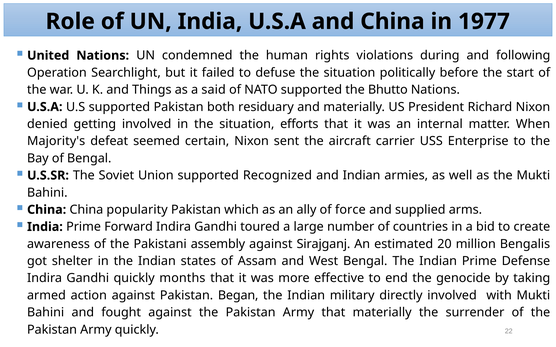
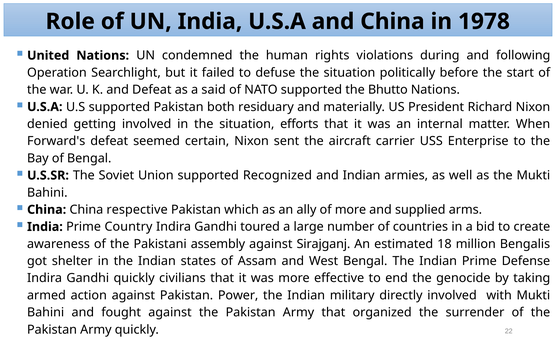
1977: 1977 -> 1978 (484, 21)
and Things: Things -> Defeat (152, 90)
Majority's: Majority's -> Forward's (56, 141)
popularity: popularity -> respective (137, 210)
of force: force -> more (350, 210)
Forward: Forward -> Country (128, 227)
20: 20 -> 18 (444, 244)
months: months -> civilians (182, 279)
Began: Began -> Power (238, 296)
that materially: materially -> organized (382, 313)
